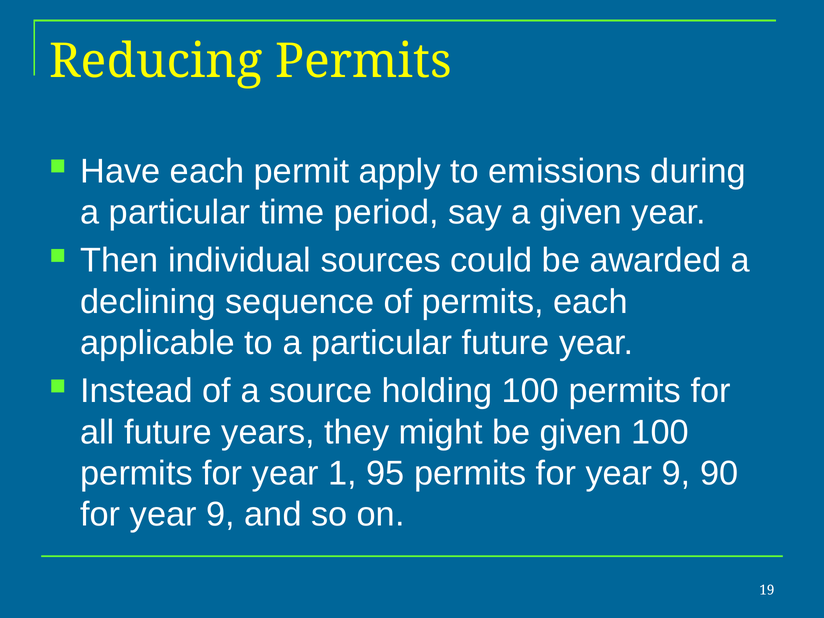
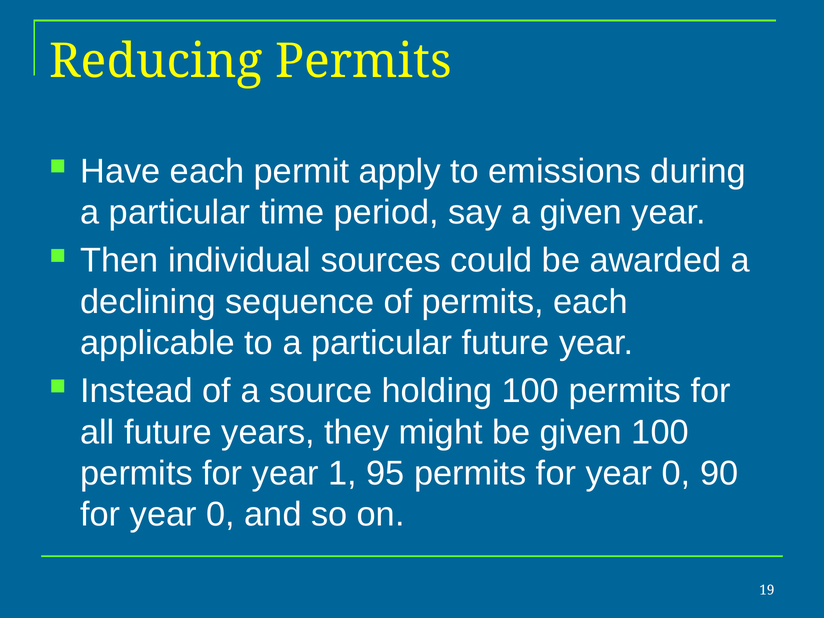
permits for year 9: 9 -> 0 (676, 473)
9: 9 -> 0 (220, 515)
